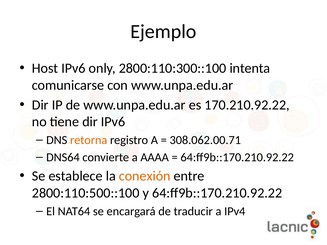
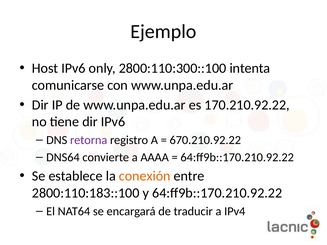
retorna colour: orange -> purple (89, 140)
308.062.00.71: 308.062.00.71 -> 670.210.92.22 (205, 140)
2800:110:500::100: 2800:110:500::100 -> 2800:110:183::100 (86, 193)
